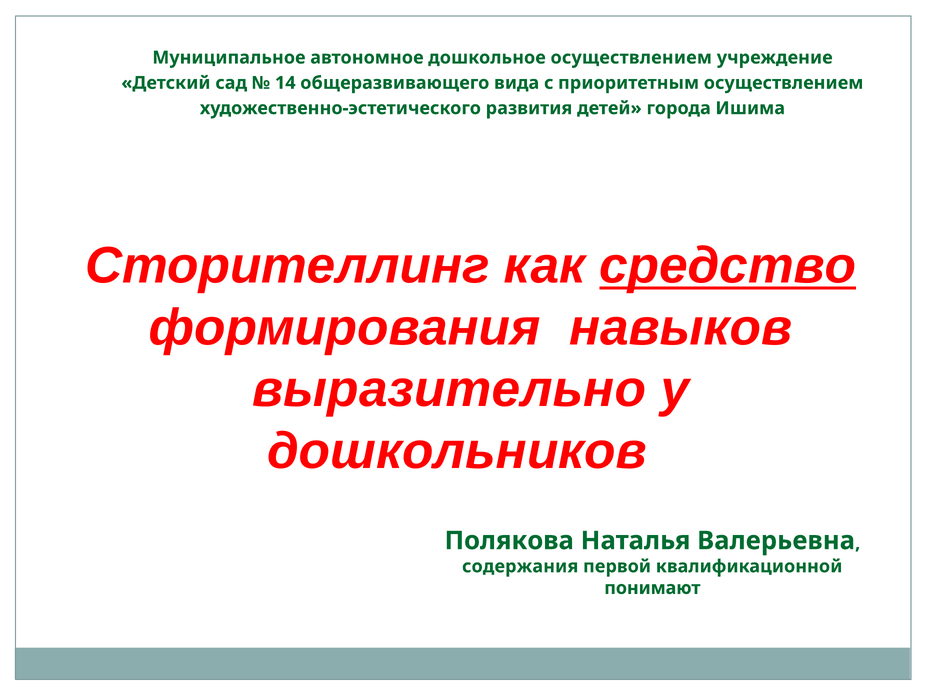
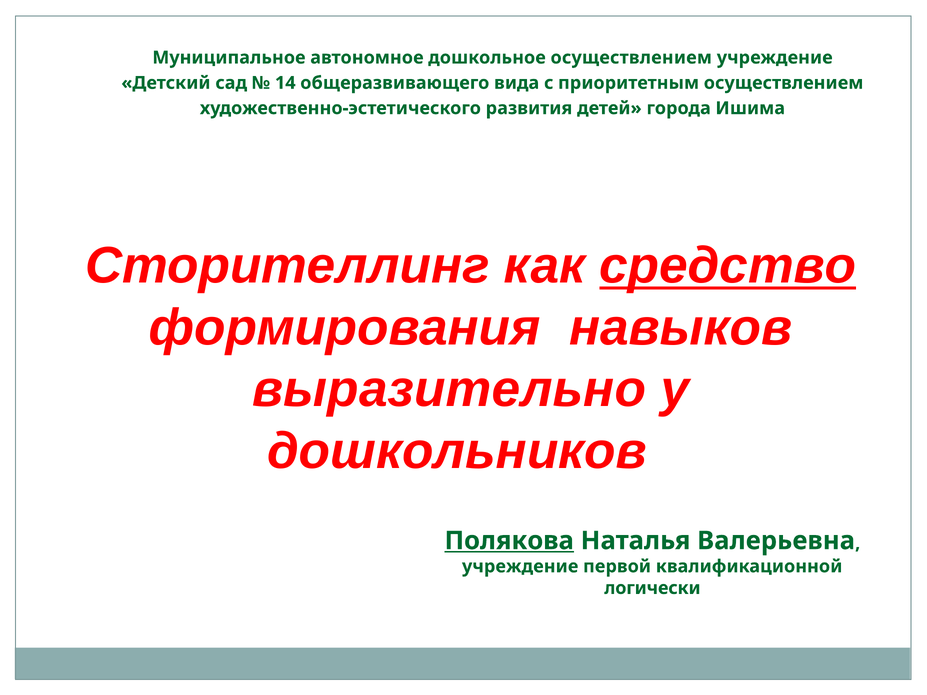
Полякова underline: none -> present (509, 541)
содержания: содержания -> учреждение (520, 567)
понимают: понимают -> логически (652, 588)
